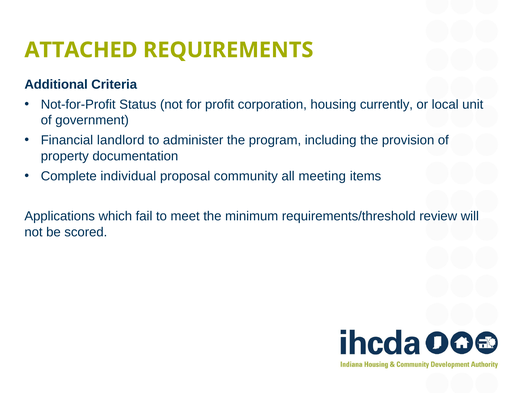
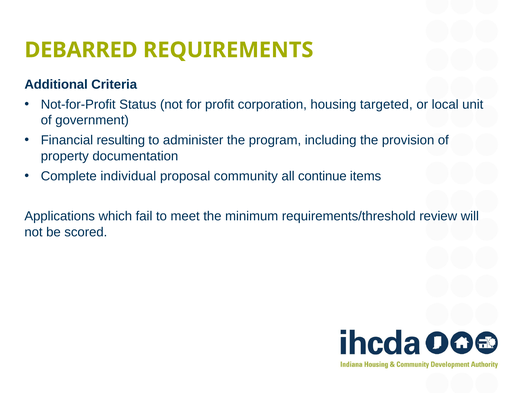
ATTACHED: ATTACHED -> DEBARRED (81, 50)
currently: currently -> targeted (386, 104)
landlord: landlord -> resulting (121, 140)
meeting: meeting -> continue (322, 176)
